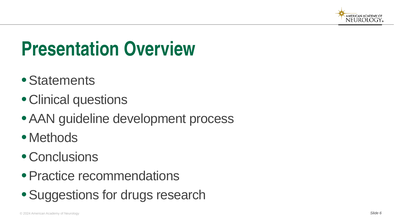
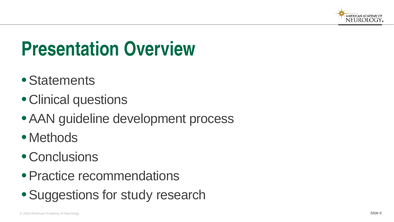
drugs: drugs -> study (137, 195)
